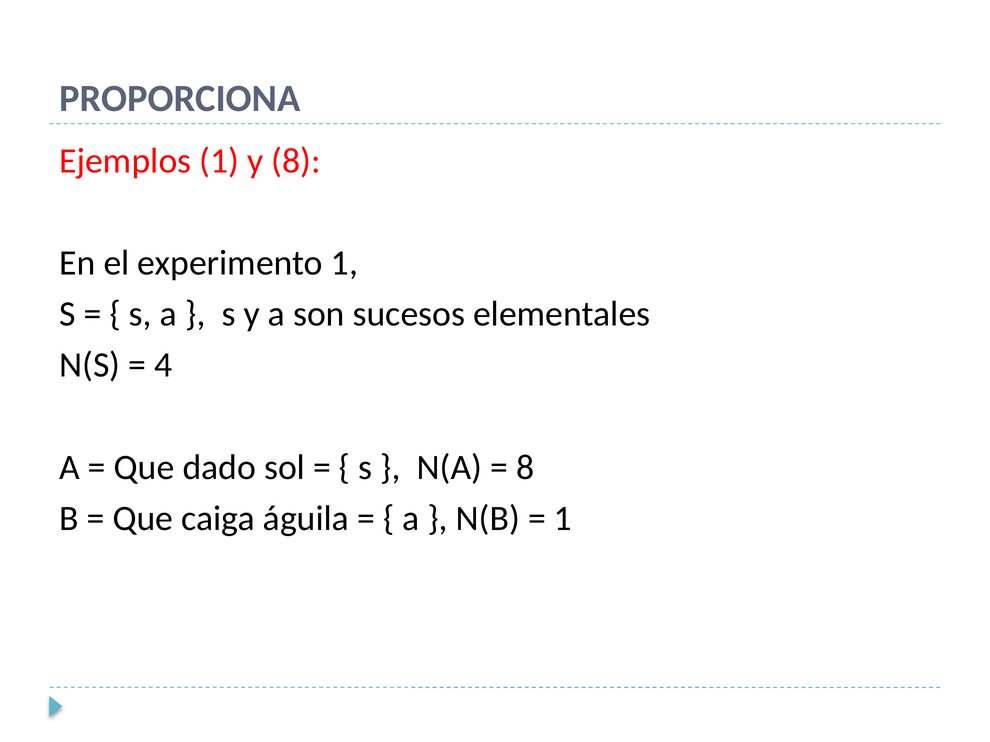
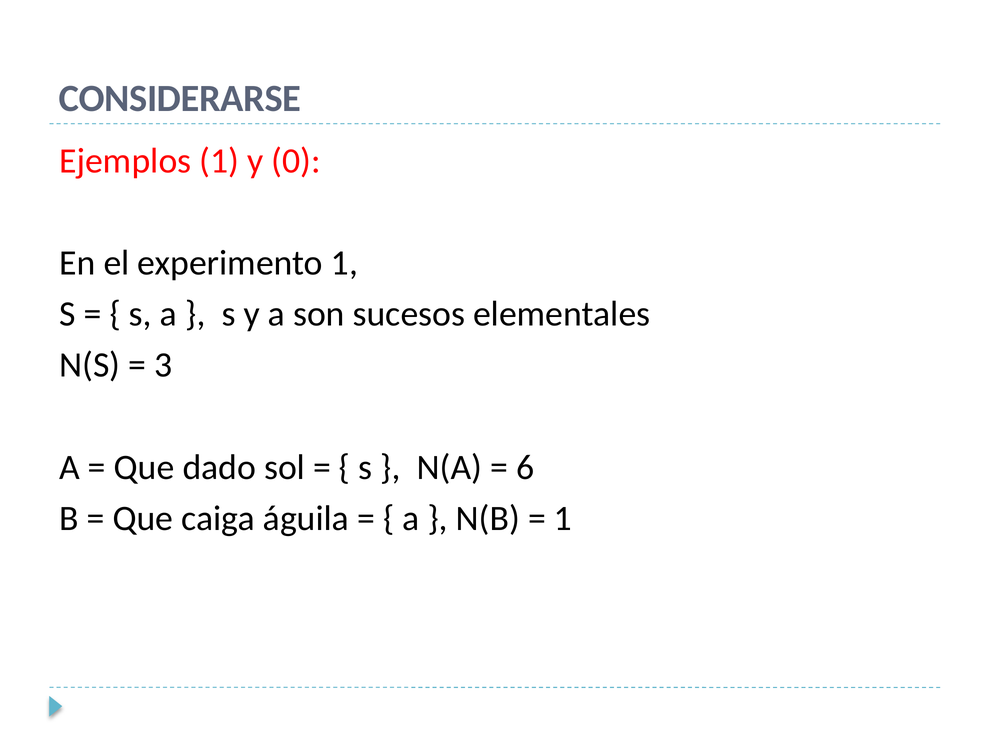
PROPORCIONA: PROPORCIONA -> CONSIDERARSE (180, 98)
y 8: 8 -> 0 (296, 161)
4: 4 -> 3 (163, 365)
8: 8 -> 6 (525, 468)
